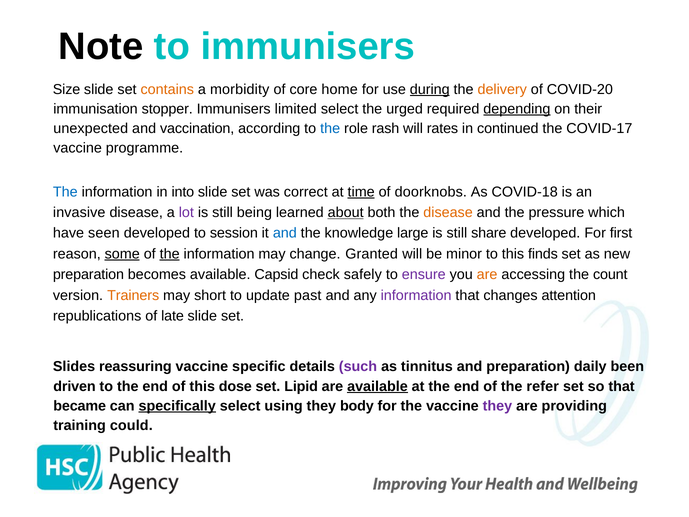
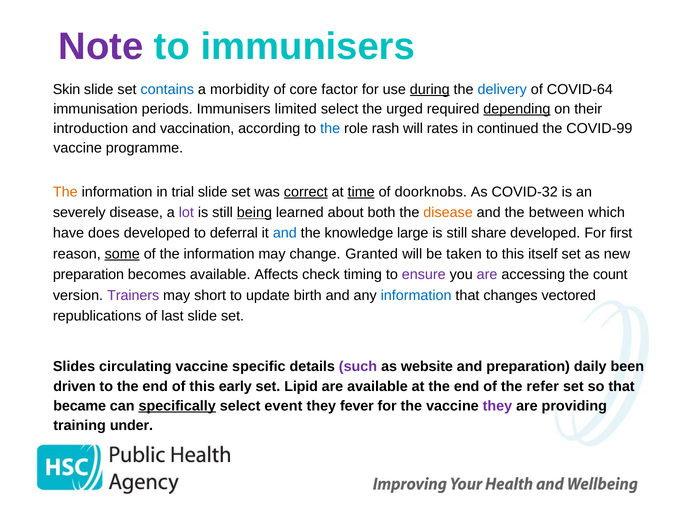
Note colour: black -> purple (101, 46)
Size: Size -> Skin (67, 89)
contains colour: orange -> blue (167, 89)
home: home -> factor (340, 89)
delivery colour: orange -> blue (502, 89)
COVID-20: COVID-20 -> COVID-64 (580, 89)
stopper: stopper -> periods (167, 109)
unexpected: unexpected -> introduction (91, 129)
COVID-17: COVID-17 -> COVID-99 (599, 129)
The colour: blue -> orange (65, 192)
into: into -> trial (183, 192)
correct underline: none -> present (306, 192)
COVID-18: COVID-18 -> COVID-32 (525, 192)
invasive: invasive -> severely (79, 212)
being underline: none -> present (254, 212)
about underline: present -> none (346, 212)
pressure: pressure -> between (556, 212)
seen: seen -> does (104, 233)
session: session -> deferral (234, 233)
the underline: present -> none (170, 254)
minor: minor -> taken (464, 254)
finds: finds -> itself (543, 254)
Capsid: Capsid -> Affects (276, 274)
safely: safely -> timing (363, 274)
are colour: orange -> purple (487, 274)
Trainers colour: orange -> purple (133, 295)
past: past -> birth (308, 295)
information colour: purple -> blue (416, 295)
attention: attention -> vectored (569, 295)
late: late -> last (172, 316)
reassuring: reassuring -> circulating (135, 367)
tinnitus: tinnitus -> website (427, 367)
dose: dose -> early (235, 386)
available underline: present -> none (377, 386)
using: using -> event (283, 406)
body: body -> fever (357, 406)
could: could -> under (131, 425)
